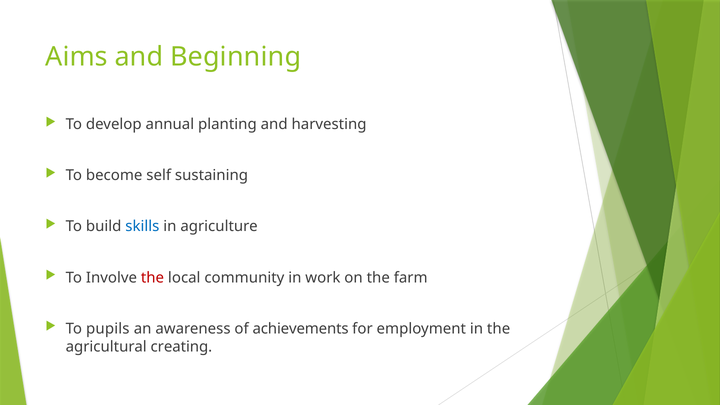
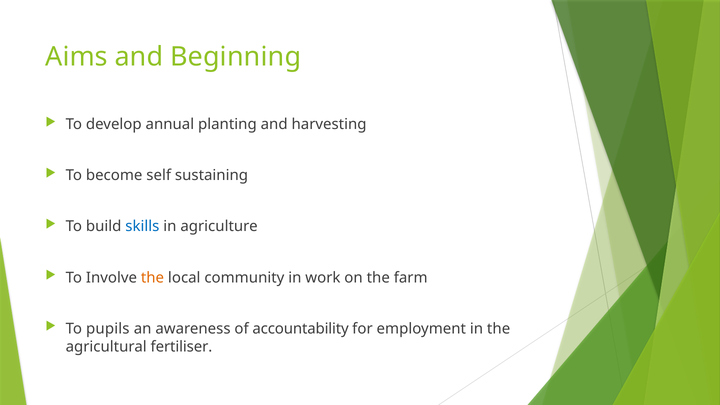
the colour: red -> orange (152, 278)
achievements: achievements -> accountability (301, 329)
creating: creating -> fertiliser (181, 347)
